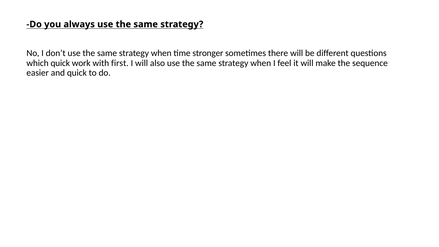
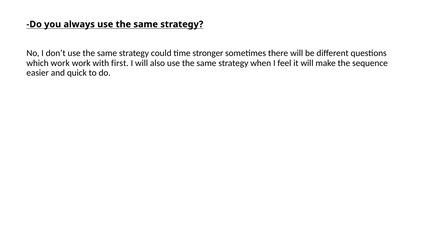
when: when -> could (161, 53)
which quick: quick -> work (60, 63)
